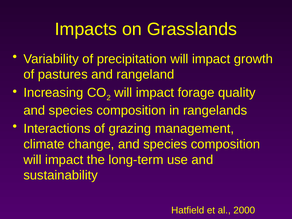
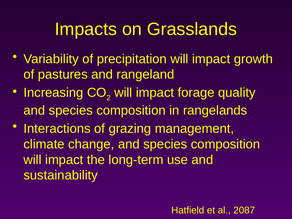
2000: 2000 -> 2087 (244, 210)
